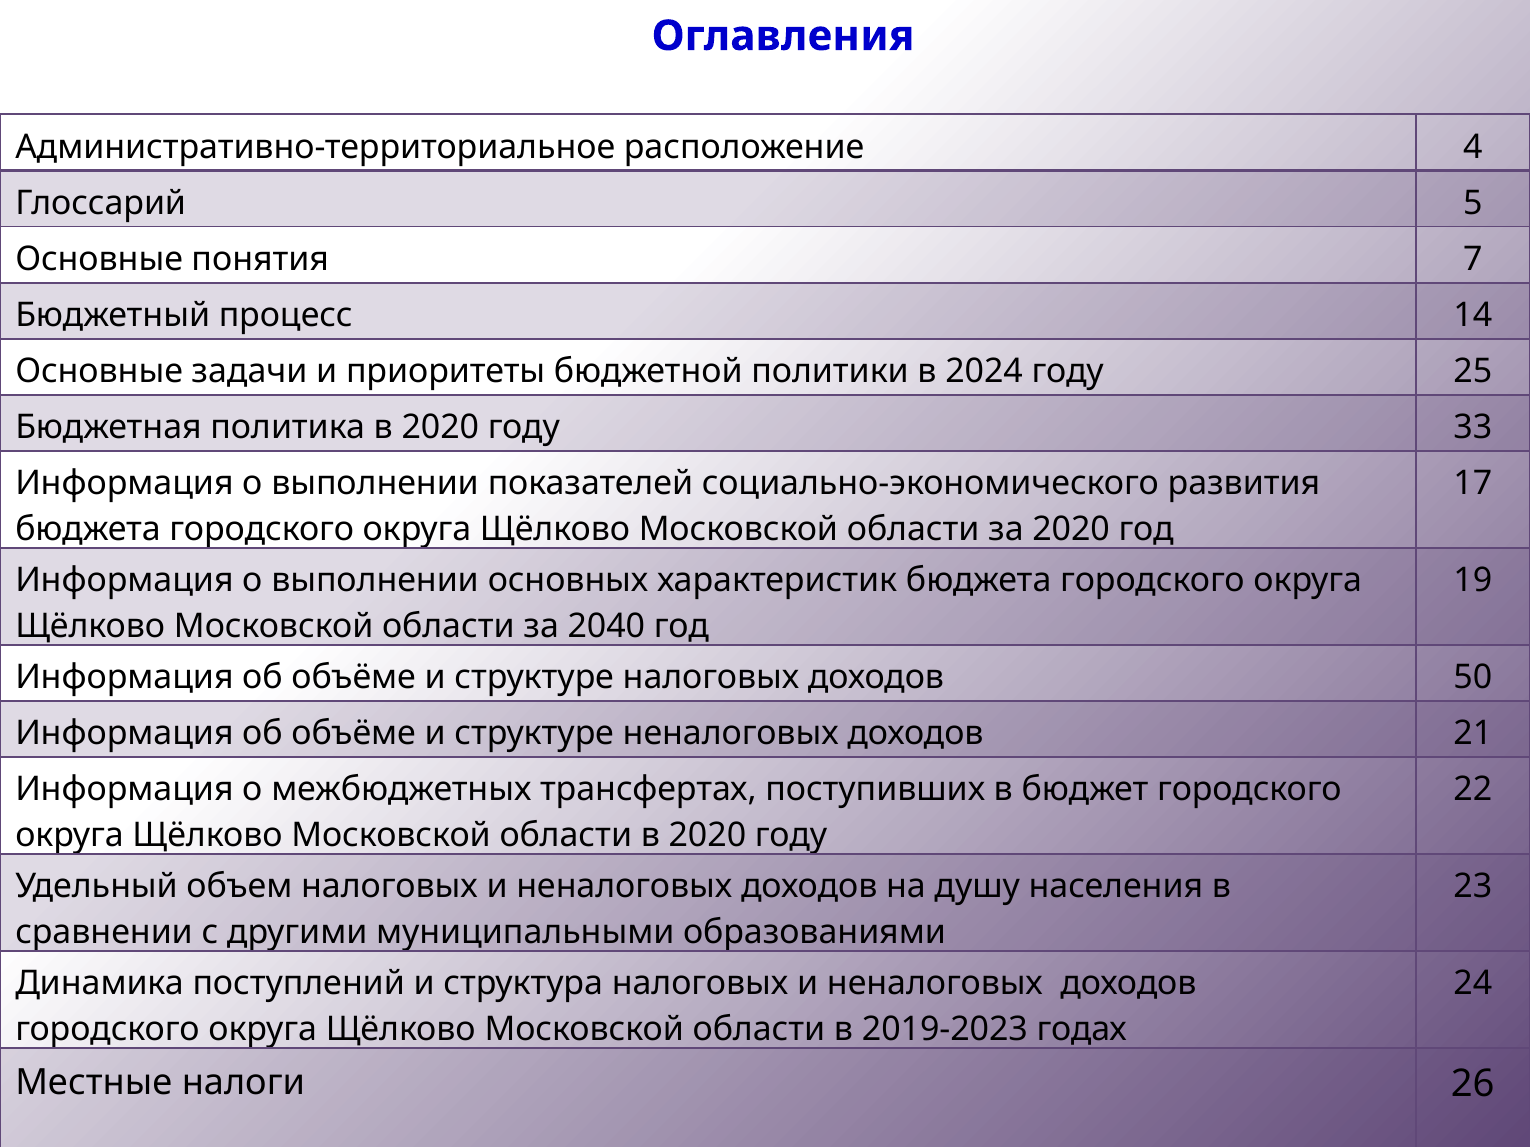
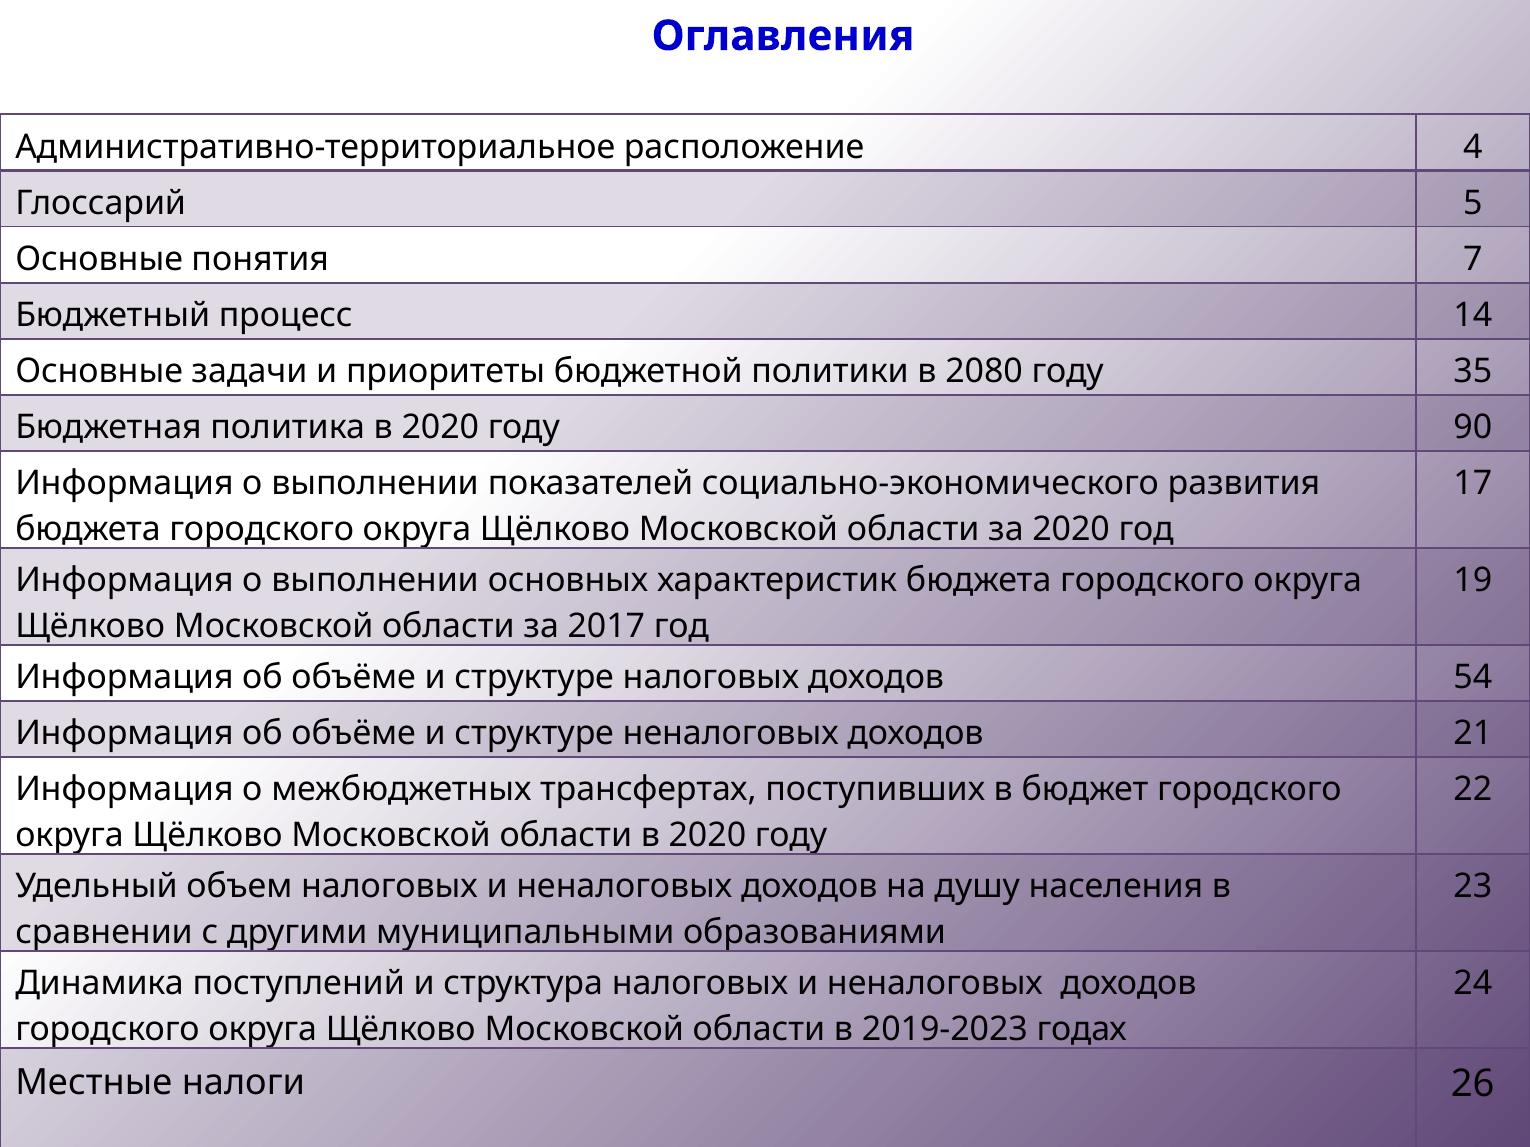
2024: 2024 -> 2080 (984, 372)
25: 25 -> 35 (1473, 372)
33: 33 -> 90 (1473, 428)
2040: 2040 -> 2017 (606, 627)
50: 50 -> 54 (1473, 678)
